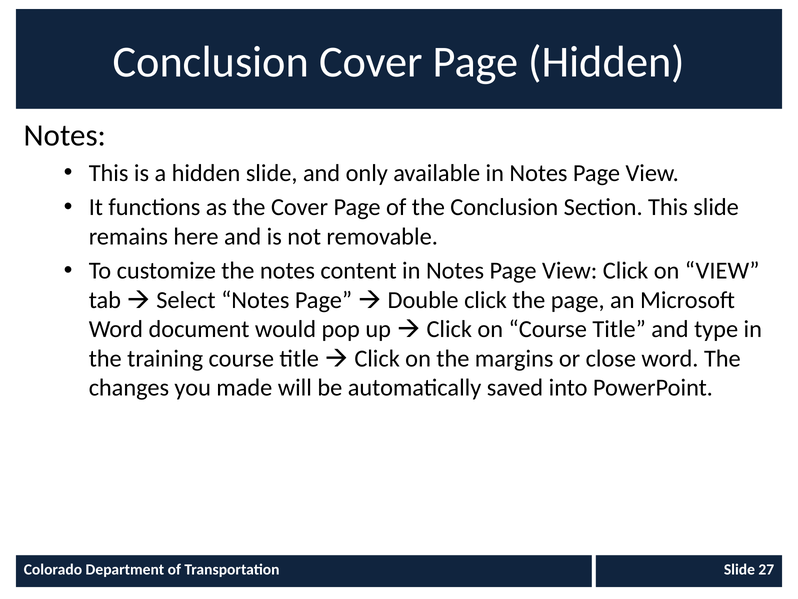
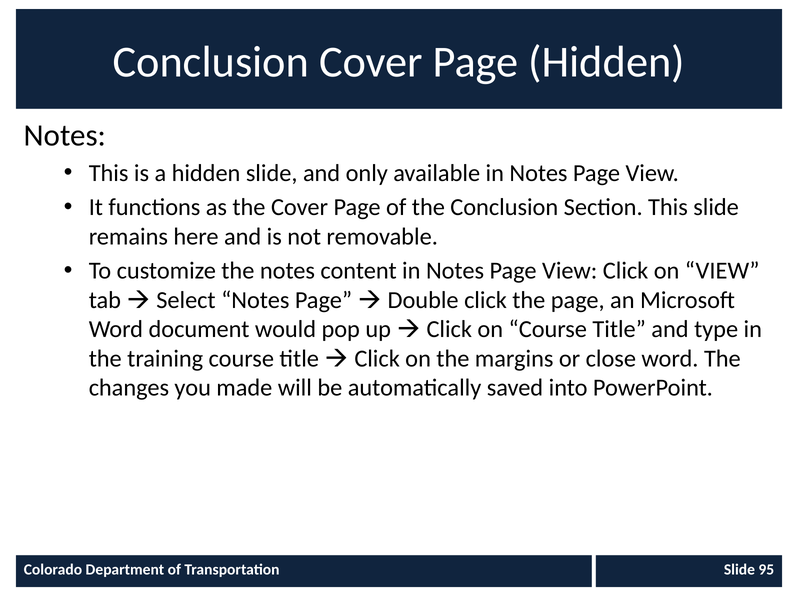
27: 27 -> 95 (766, 569)
